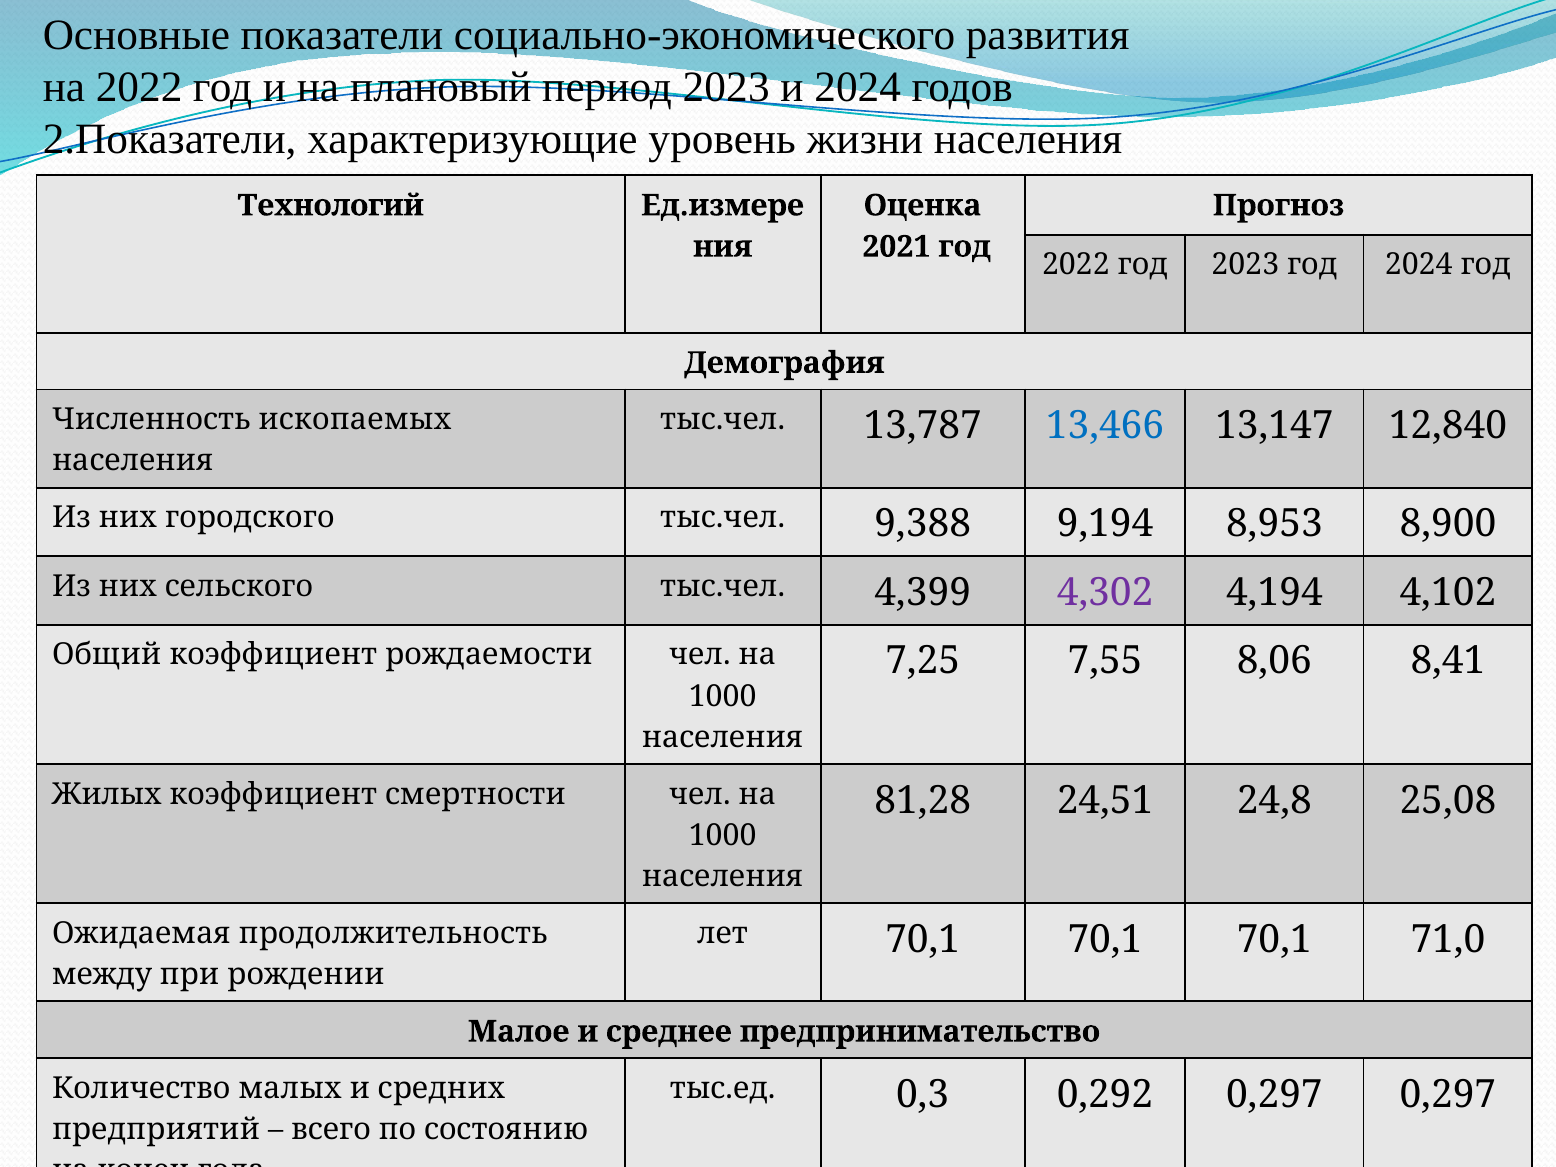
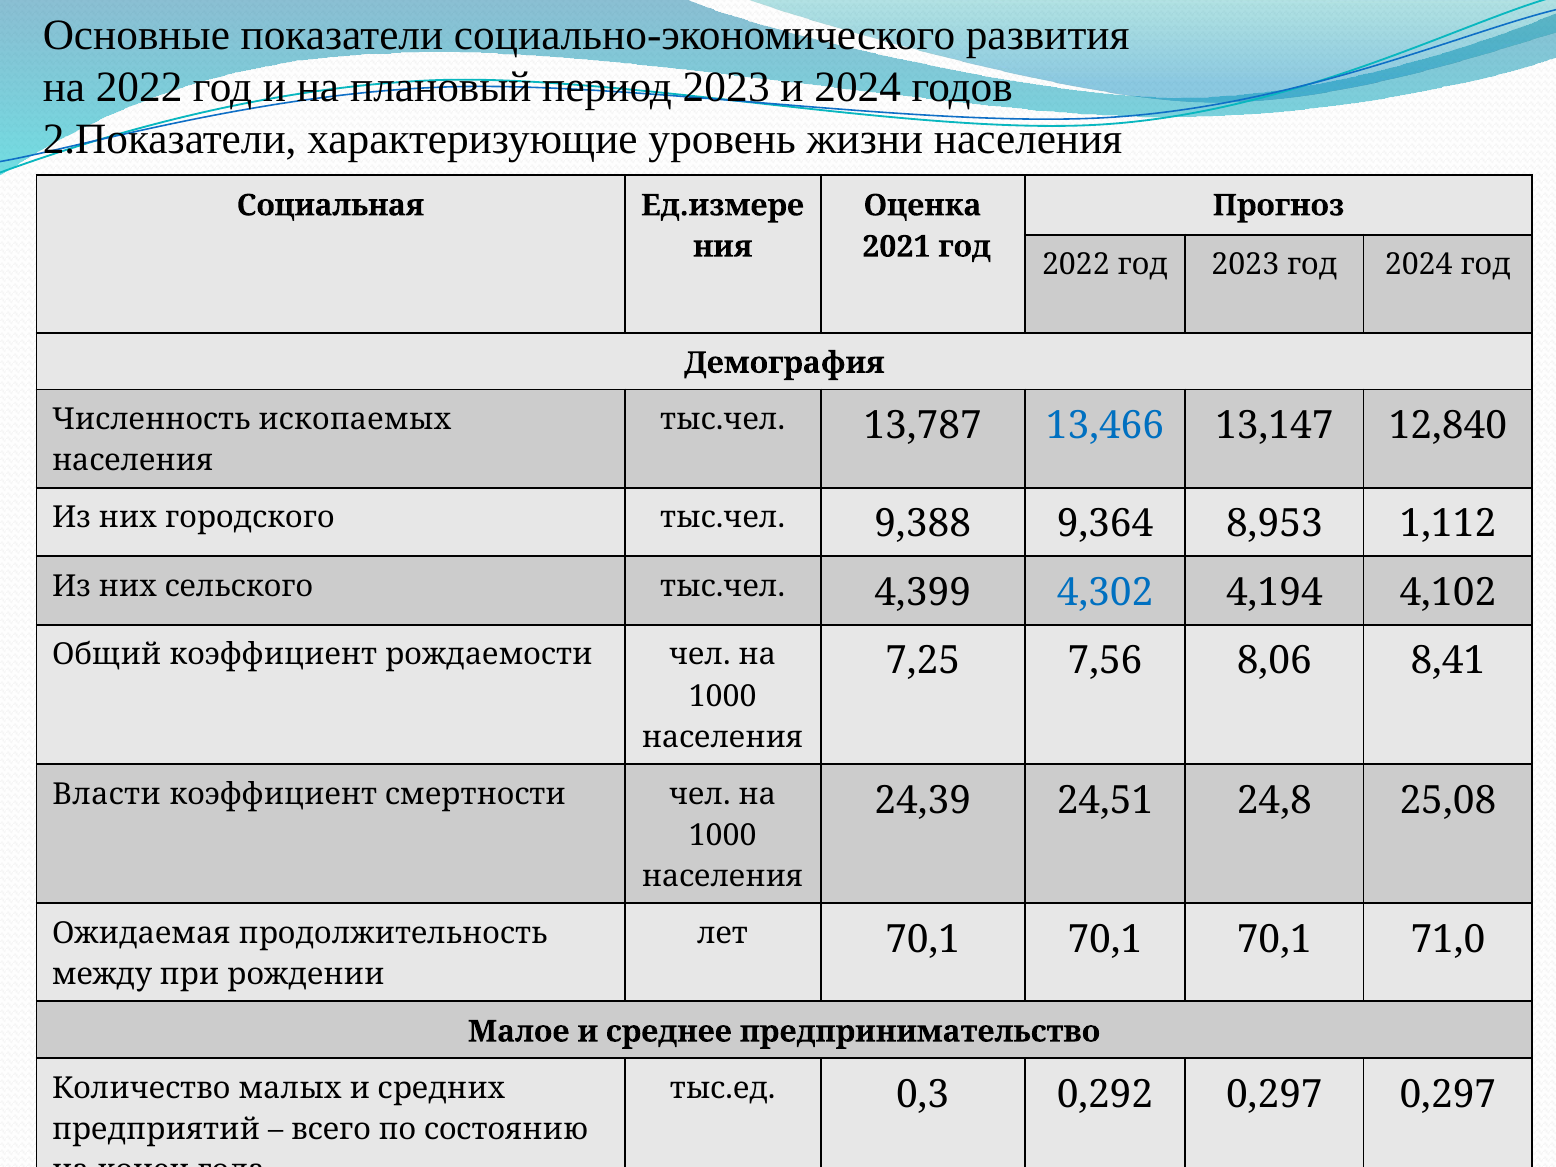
Технологий: Технологий -> Социальная (331, 205)
9,194: 9,194 -> 9,364 (1105, 524)
8,900: 8,900 -> 1,112 (1448, 524)
4,302 colour: purple -> blue (1105, 593)
7,55: 7,55 -> 7,56 (1105, 661)
Жилых: Жилых -> Власти (107, 794)
81,28: 81,28 -> 24,39 (923, 800)
